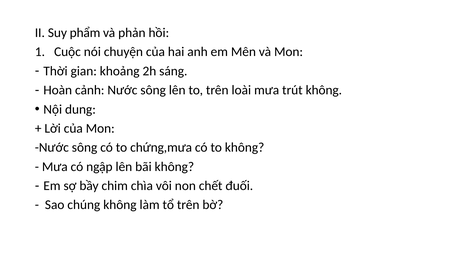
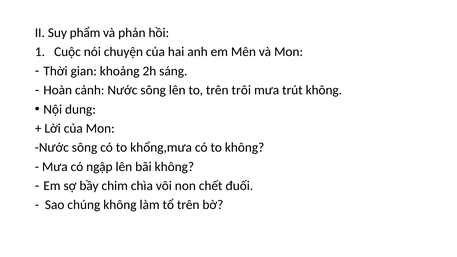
loài: loài -> trôi (241, 90)
chứng,mưa: chứng,mưa -> khổng,mưa (161, 148)
